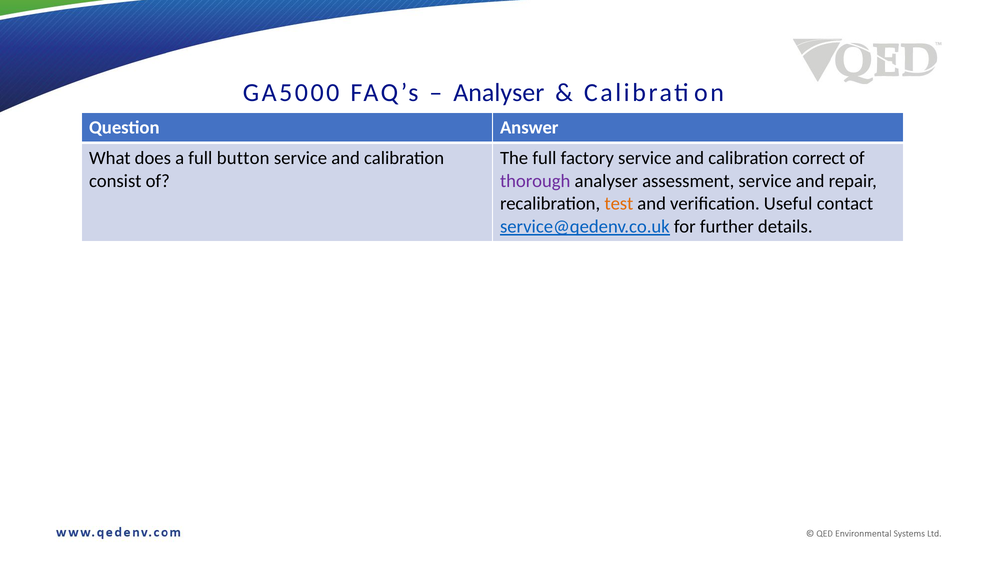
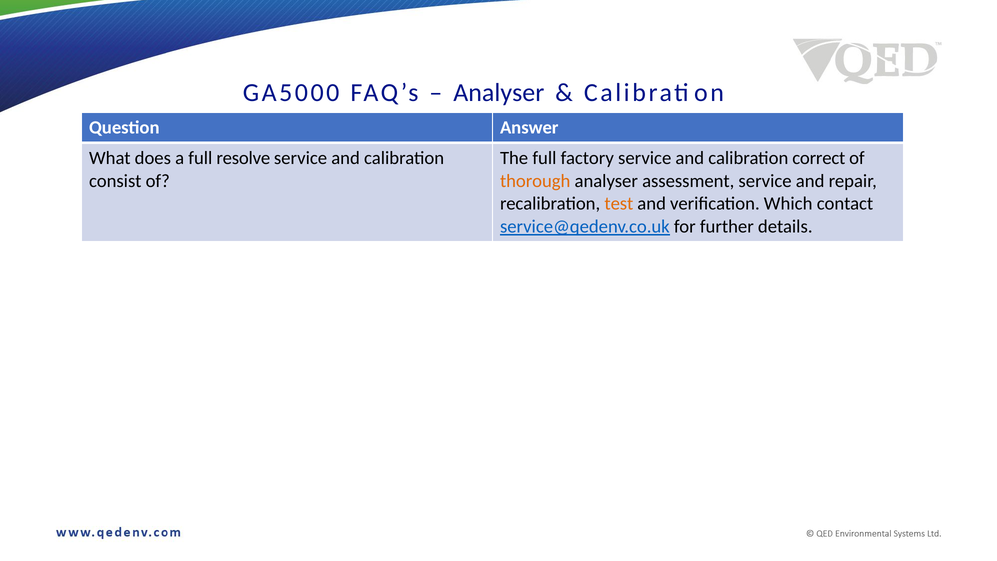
button: button -> resolve (243, 158)
thorough colour: purple -> orange (535, 181)
Useful: Useful -> Which (788, 204)
